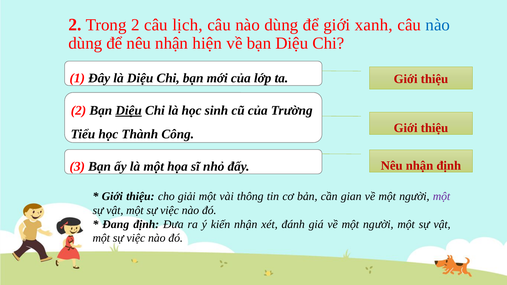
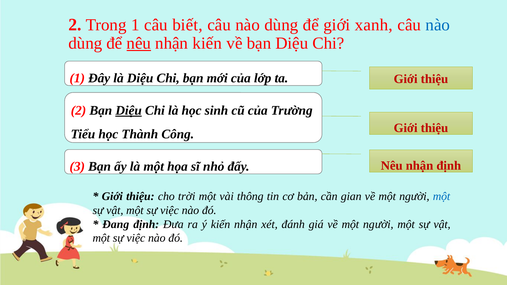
Trong 2: 2 -> 1 (135, 25)
lịch: lịch -> biết (187, 25)
nêu underline: none -> present (139, 43)
nhận hiện: hiện -> kiến (207, 43)
giải: giải -> trời (187, 196)
một colour: purple -> blue (442, 196)
